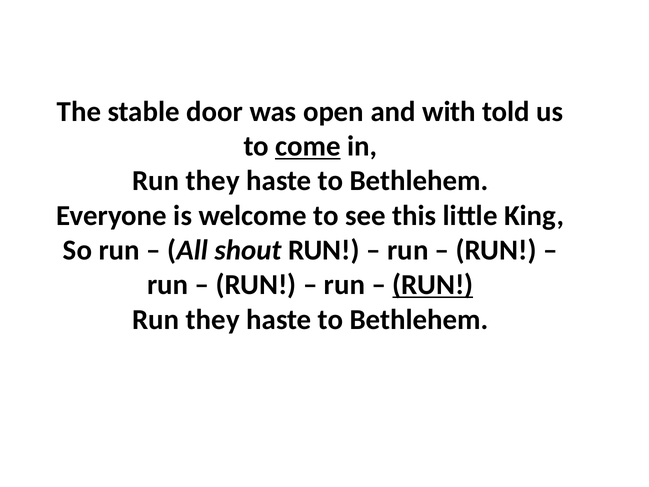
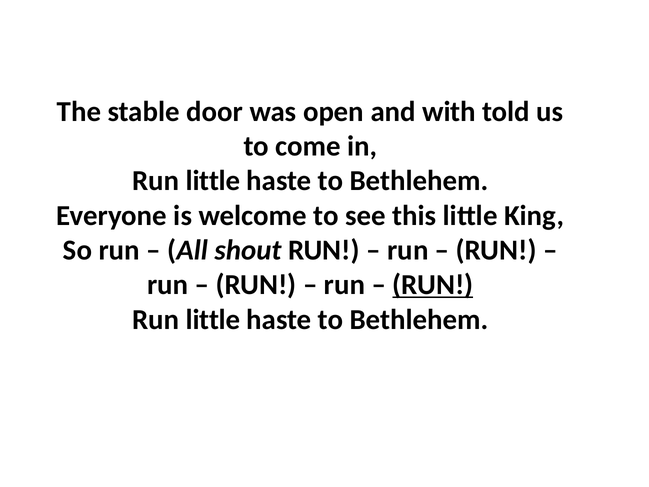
come underline: present -> none (308, 146)
they: they -> little (213, 181)
they: they -> little (213, 319)
